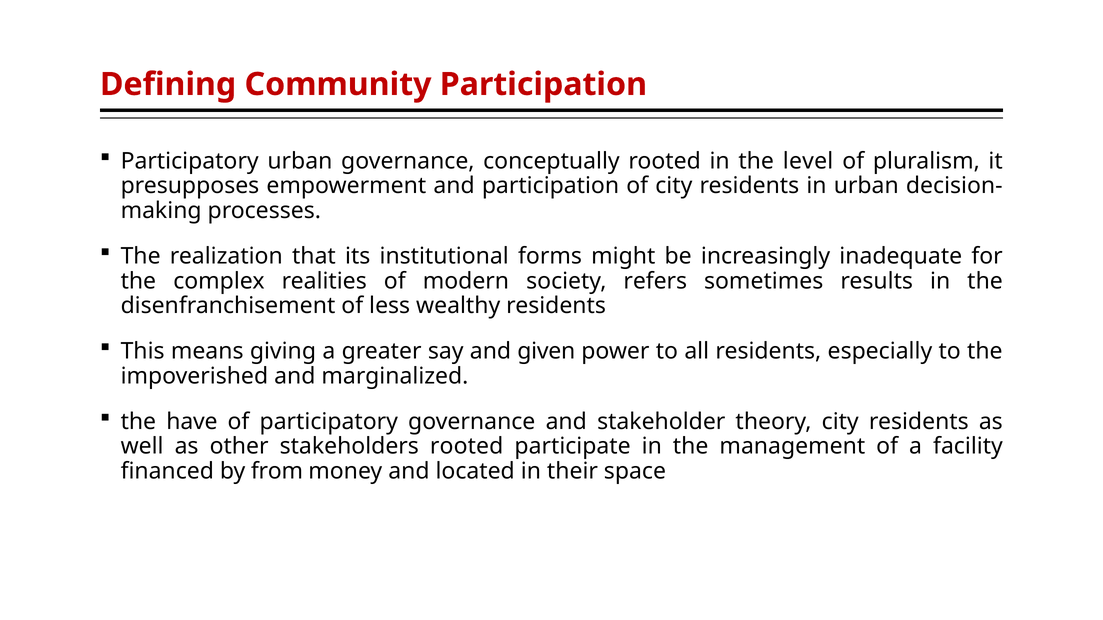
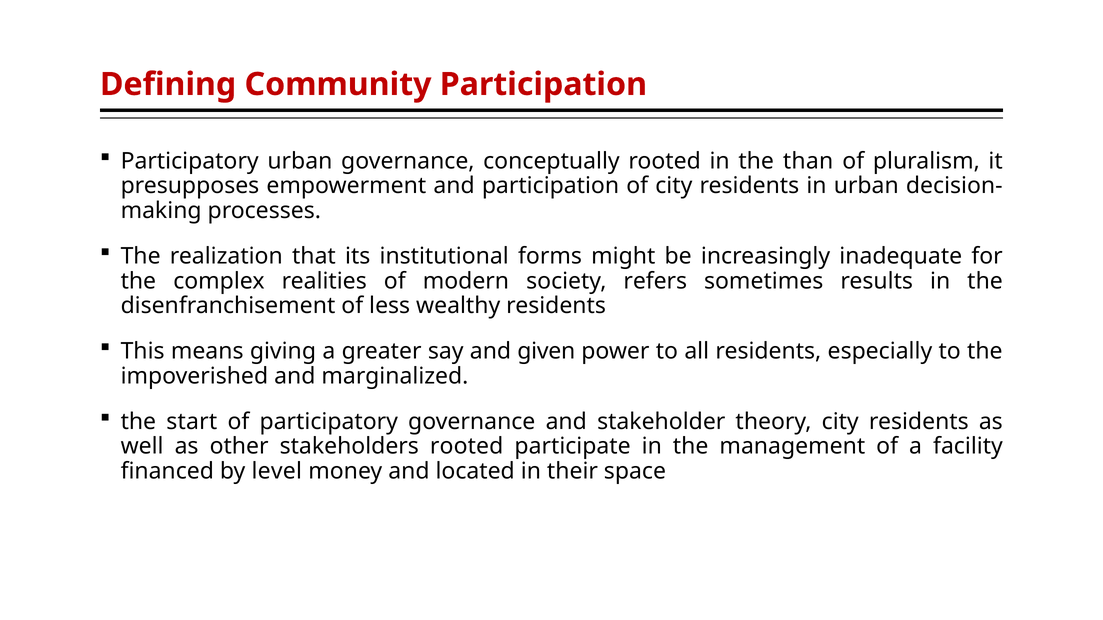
level: level -> than (808, 161)
have: have -> start (192, 422)
from: from -> level (277, 471)
